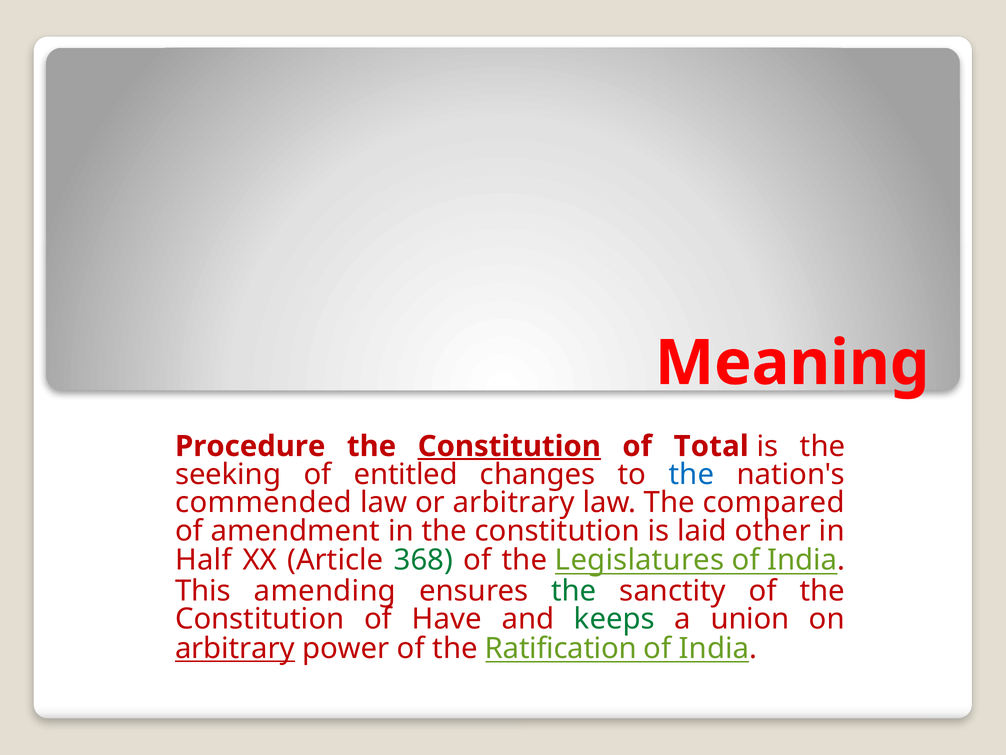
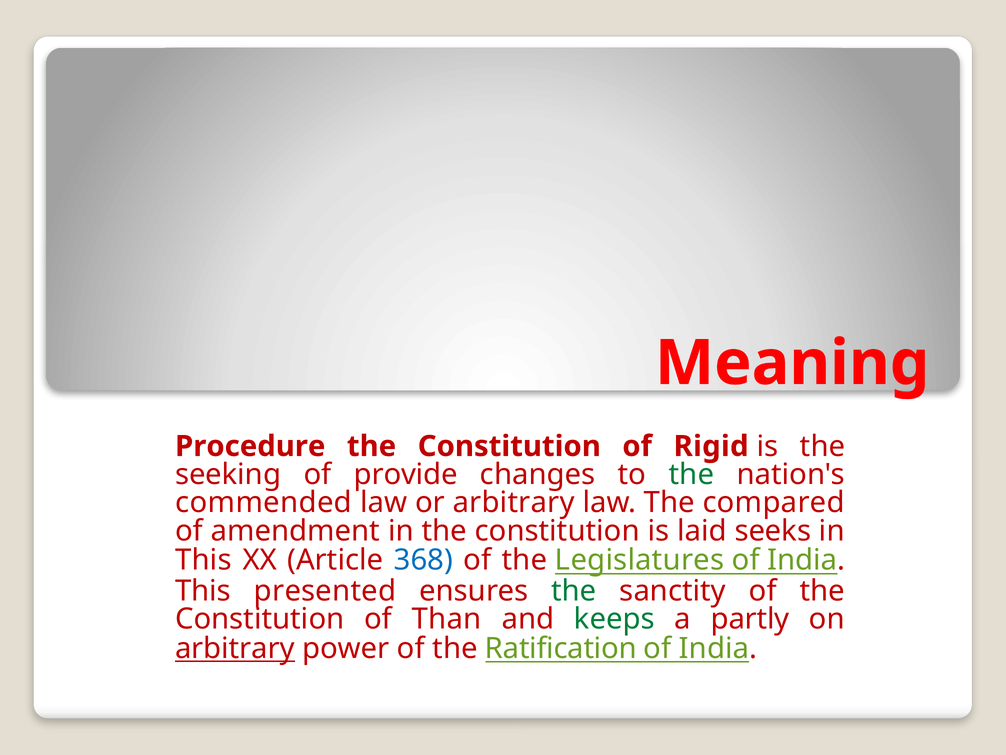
Constitution underline: present -> none (509, 446)
Total: Total -> Rigid (711, 446)
entitled: entitled -> provide (406, 474)
the colour: blue -> green (692, 474)
other: other -> seeks (773, 531)
Half: Half -> This (203, 560)
368 colour: green -> blue (423, 560)
amending: amending -> presented (325, 591)
Have: Have -> Than (447, 619)
union: union -> partly (750, 619)
